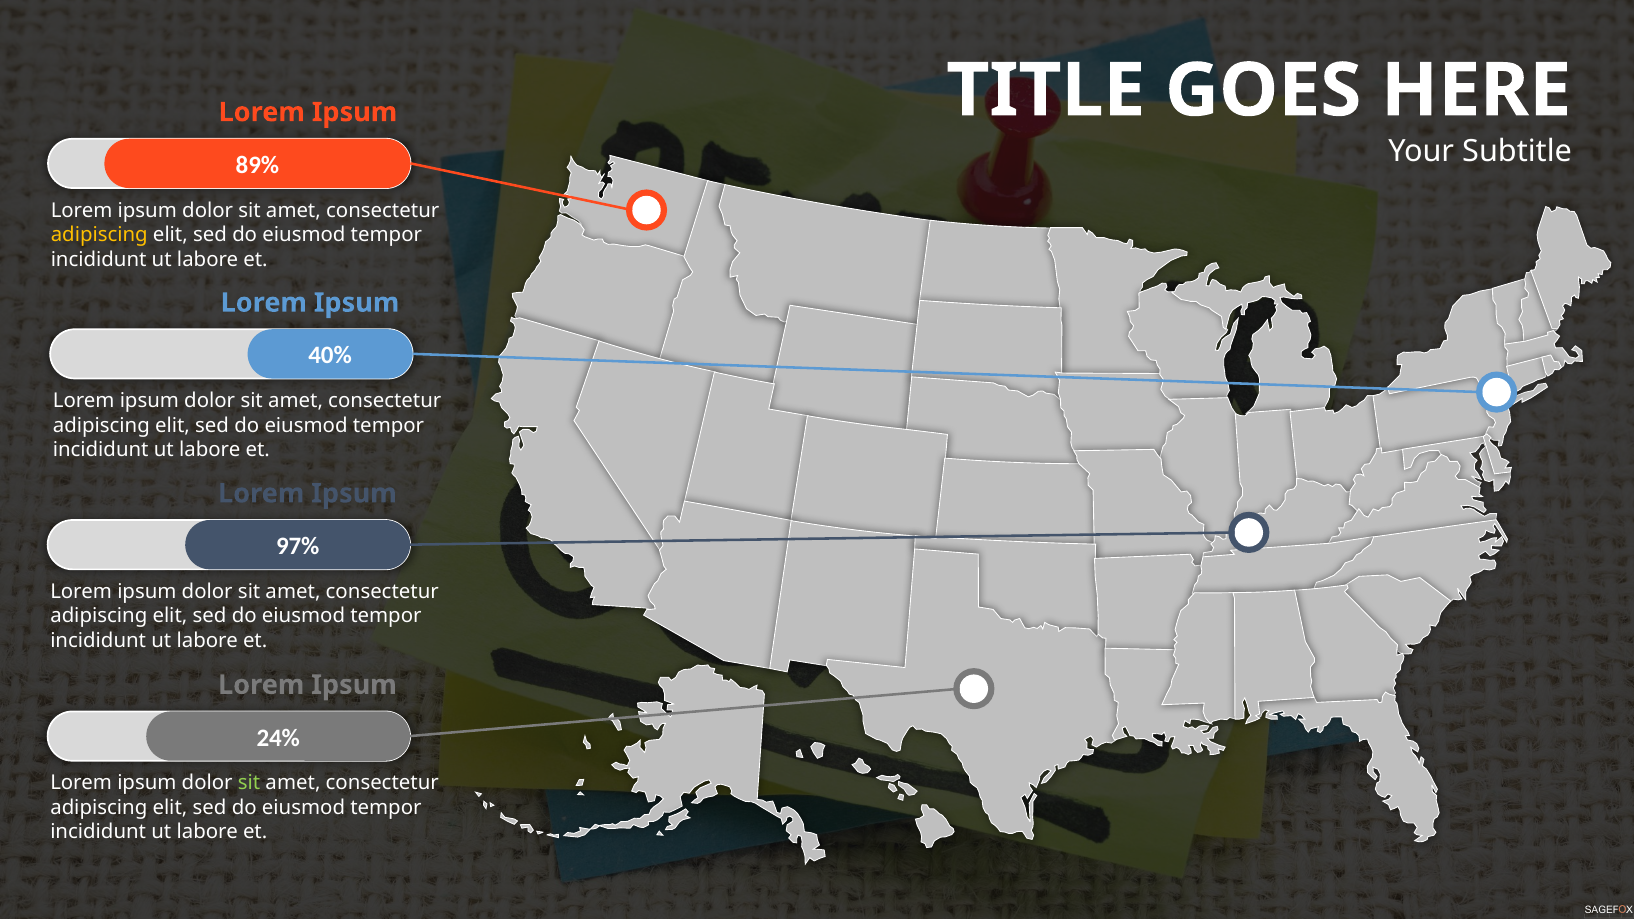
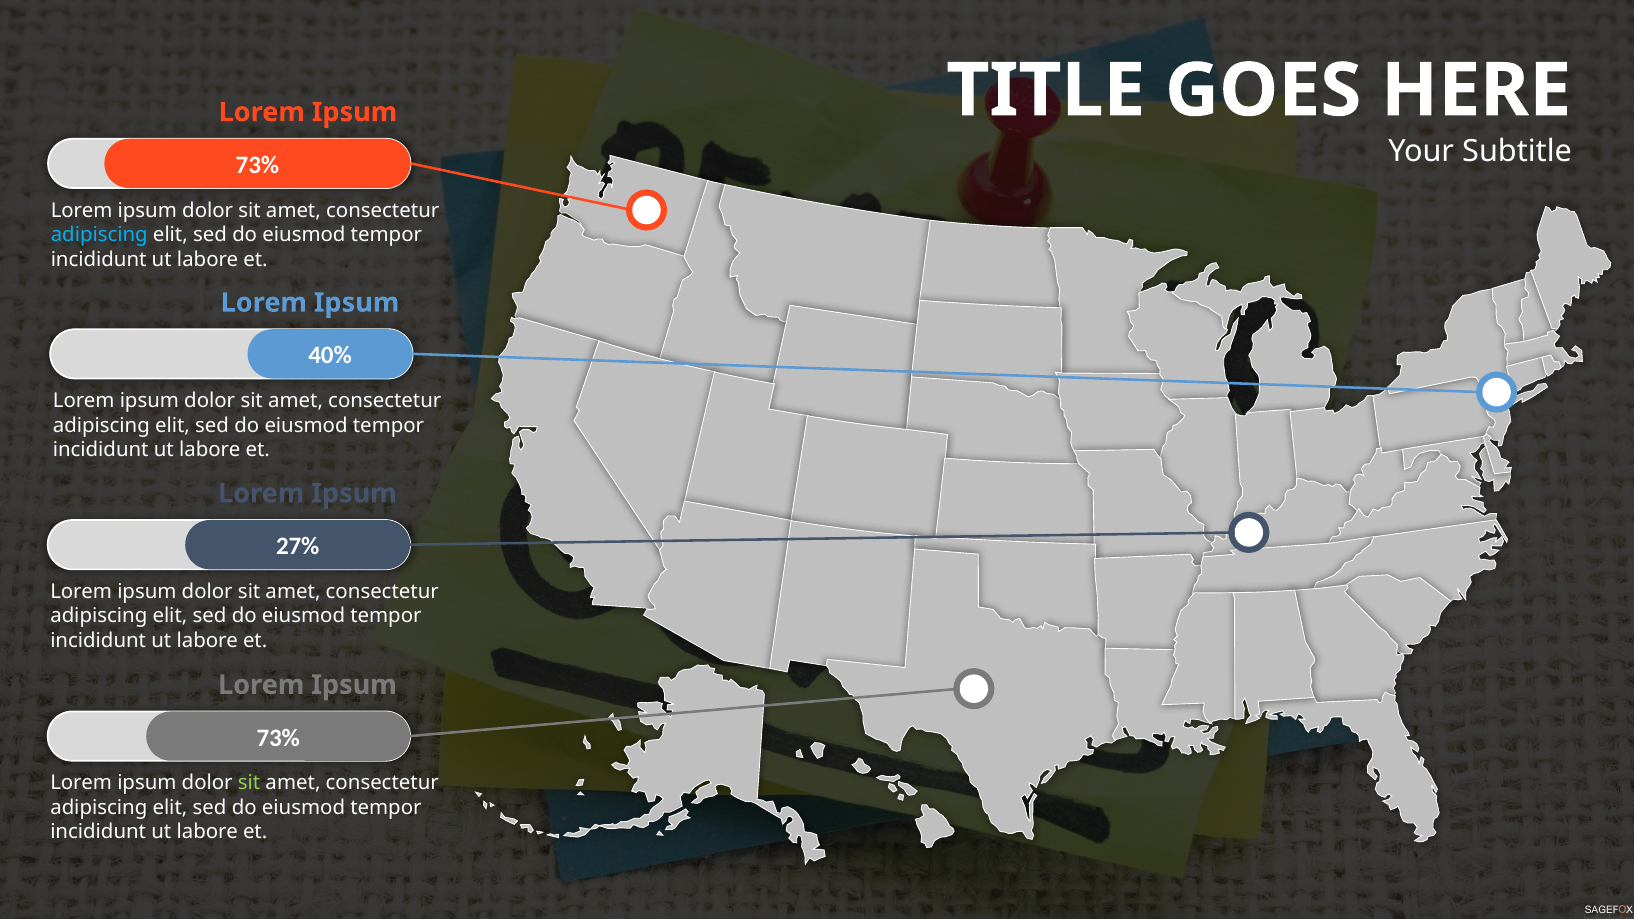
89%: 89% -> 73% (257, 165)
adipiscing colour: yellow -> light blue (99, 235)
97%: 97% -> 27% (298, 546)
24%: 24% -> 73% (278, 738)
